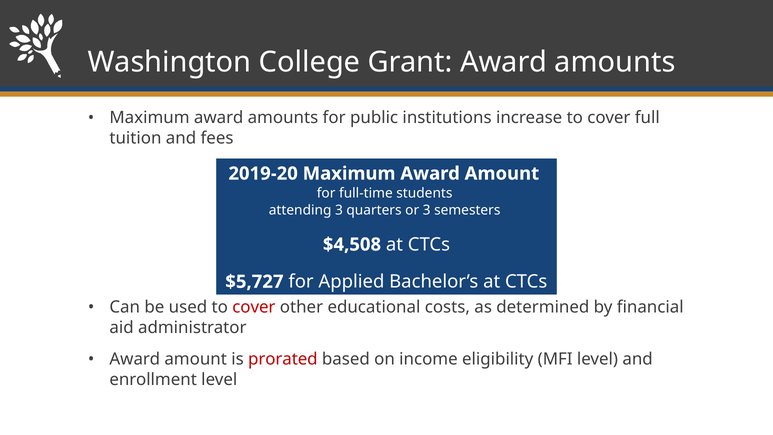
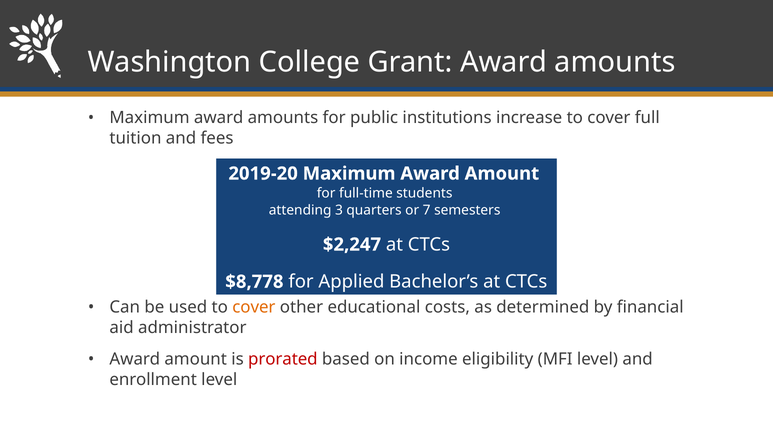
or 3: 3 -> 7 (427, 210)
$4,508: $4,508 -> $2,247 (352, 244)
$5,727: $5,727 -> $8,778 (254, 282)
cover colour: red -> orange (254, 307)
